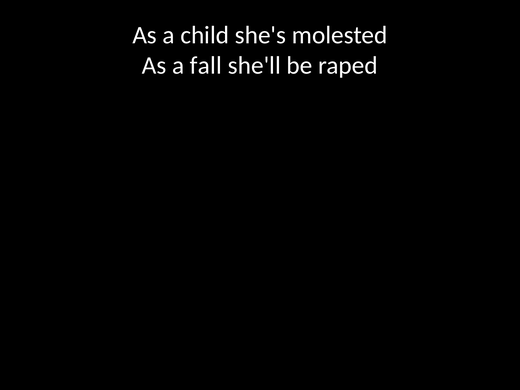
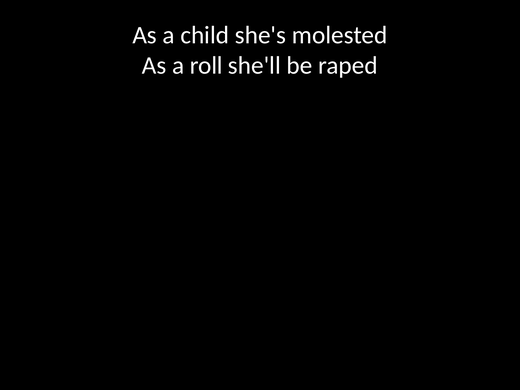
fall: fall -> roll (206, 65)
